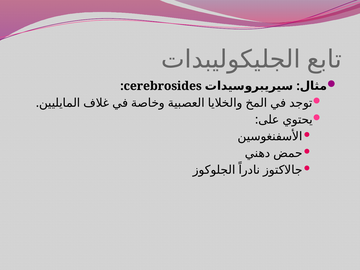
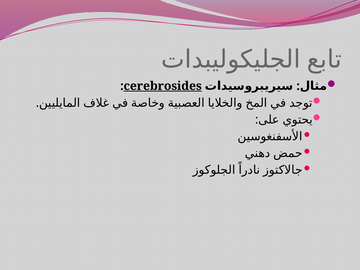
cerebrosides underline: none -> present (163, 86)
